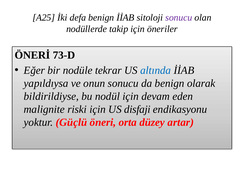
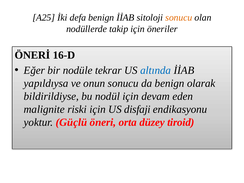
sonucu colour: purple -> orange (179, 18)
73-D: 73-D -> 16-D (64, 55)
artar: artar -> tiroid (181, 122)
